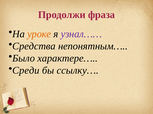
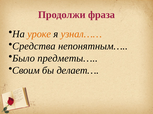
узнал…… colour: purple -> orange (81, 34)
характере…: характере… -> предметы… (68, 59)
Среди: Среди -> Своим (26, 71)
ссылку…: ссылку… -> делает… (78, 71)
